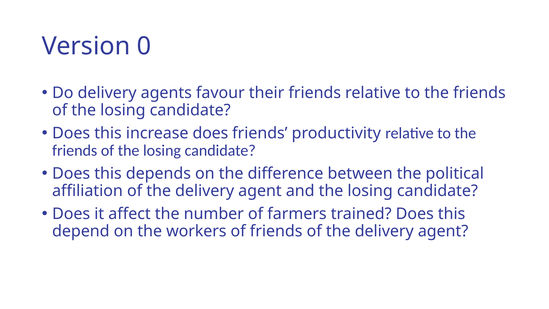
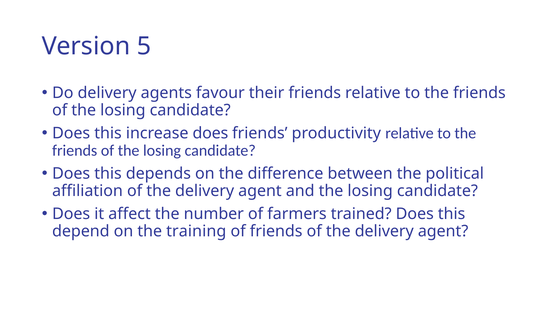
0: 0 -> 5 (144, 46)
workers: workers -> training (196, 231)
